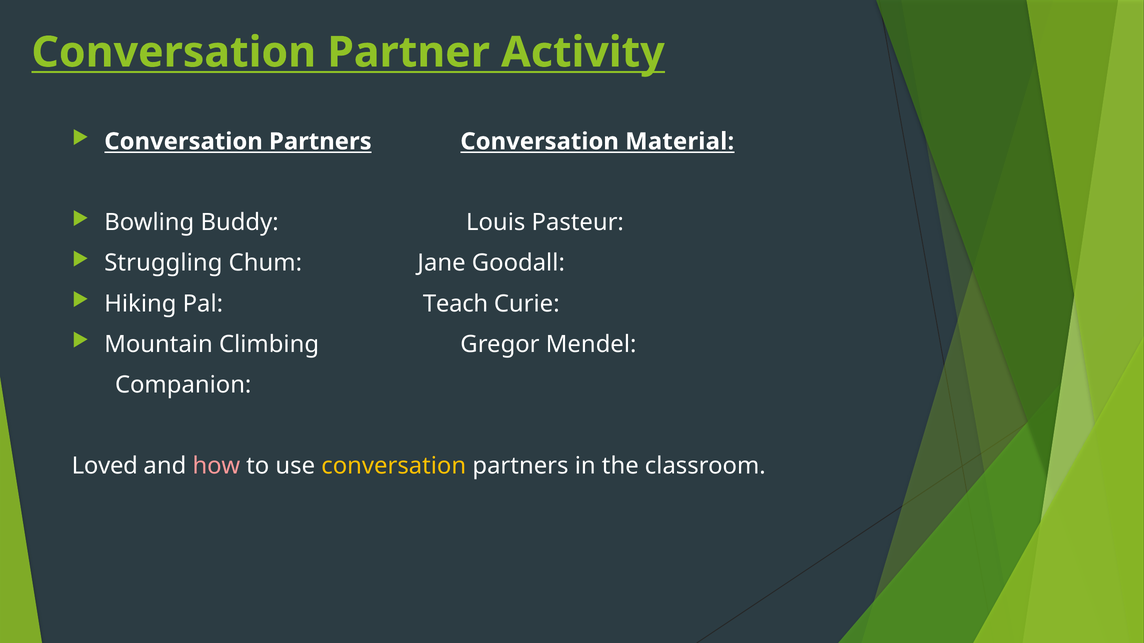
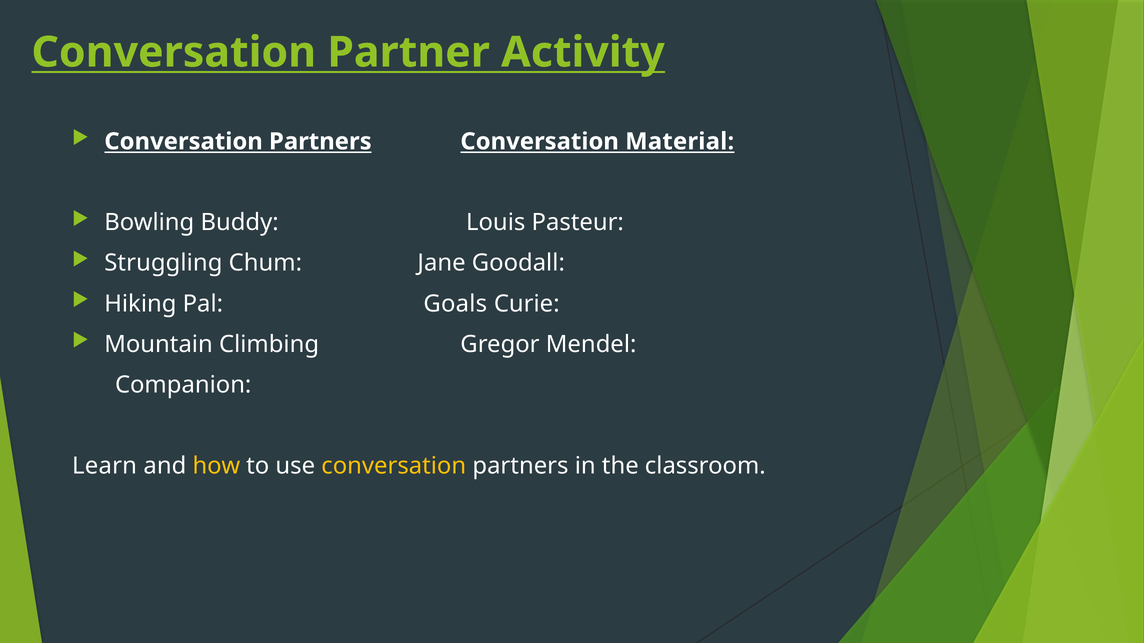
Teach: Teach -> Goals (455, 304)
Loved: Loved -> Learn (105, 466)
how colour: pink -> yellow (216, 466)
